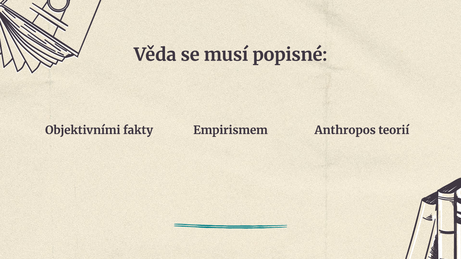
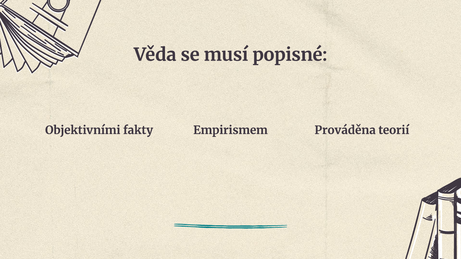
Anthropos: Anthropos -> Prováděna (345, 130)
